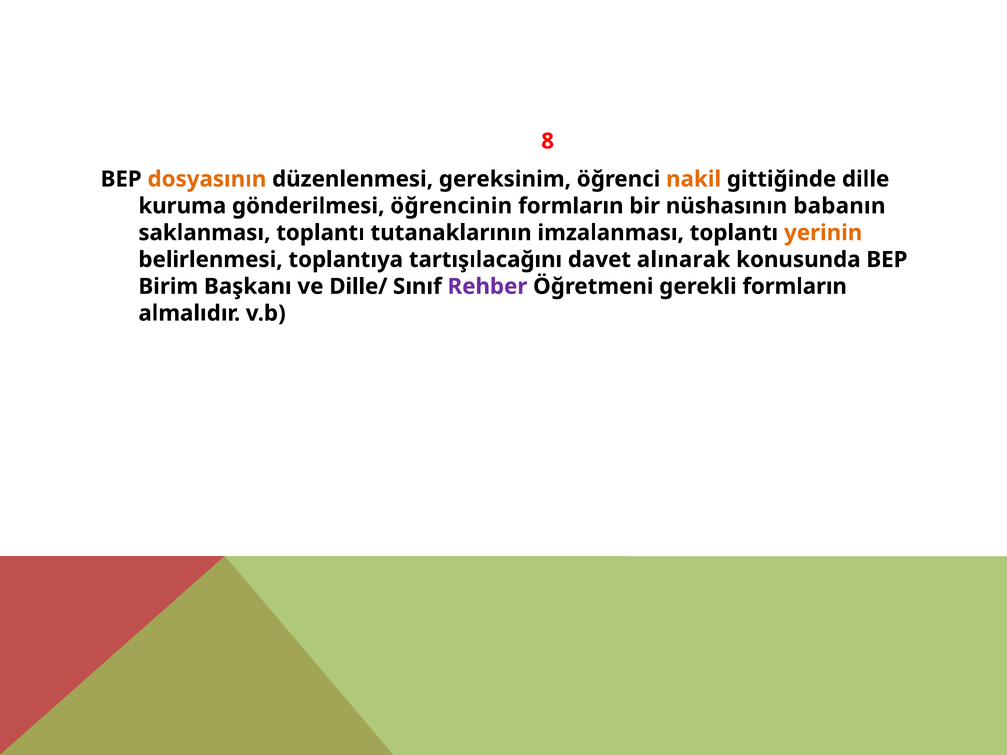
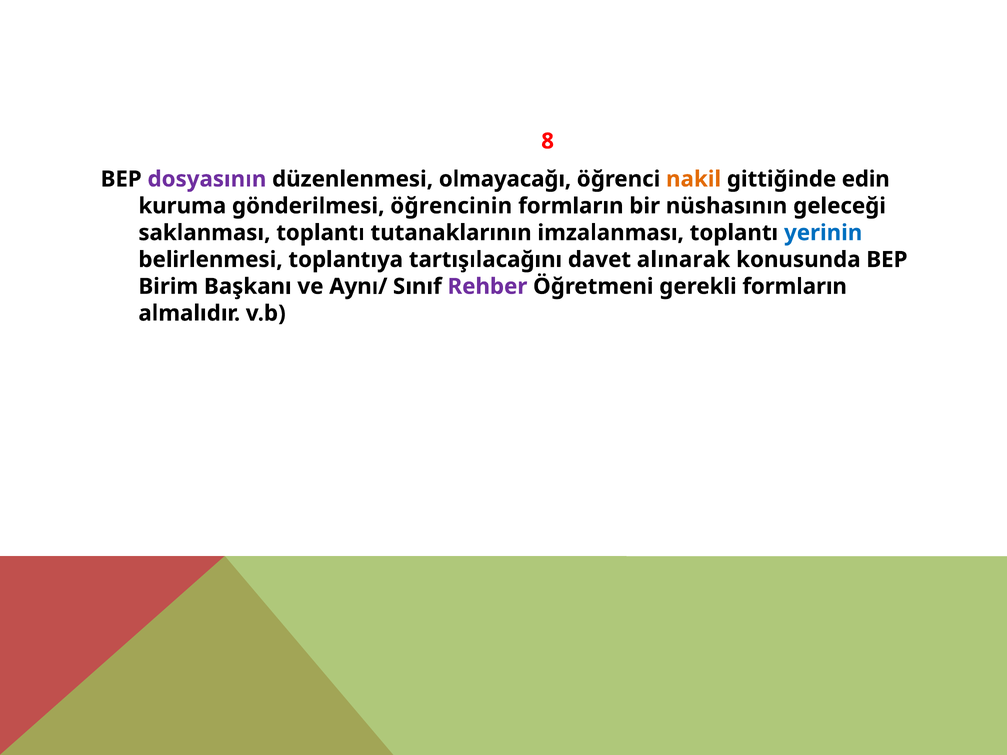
dosyasının colour: orange -> purple (207, 179)
gereksinim: gereksinim -> olmayacağı (505, 179)
dille: dille -> edin (866, 179)
babanın: babanın -> geleceği (840, 206)
yerinin colour: orange -> blue (823, 233)
Dille/: Dille/ -> Aynı/ (358, 287)
